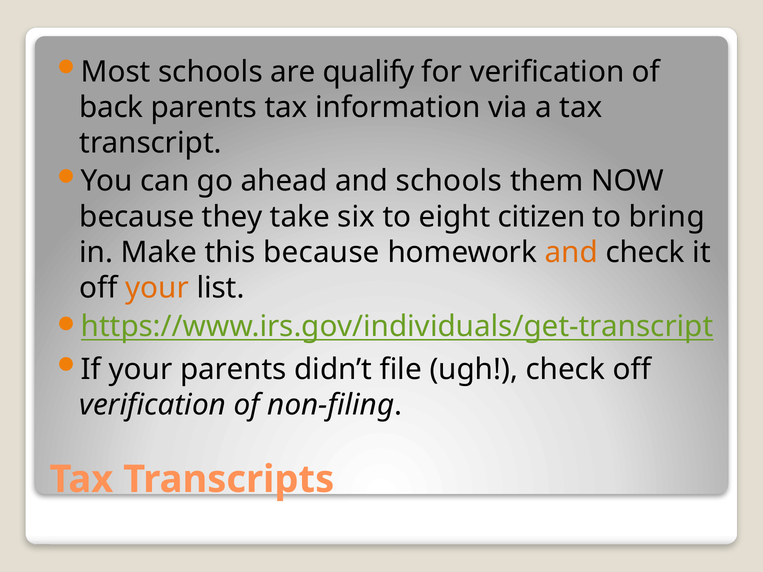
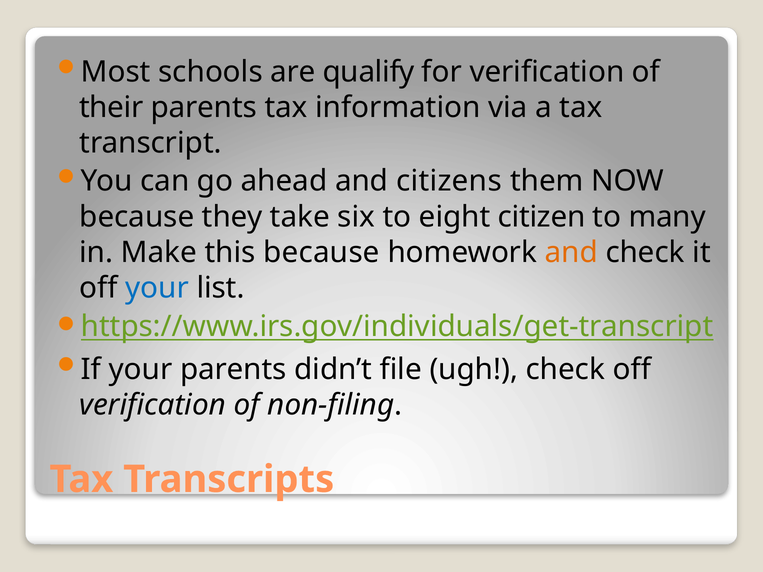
back: back -> their (111, 107)
and schools: schools -> citizens (449, 181)
bring: bring -> many (667, 217)
your colour: orange -> blue (157, 288)
